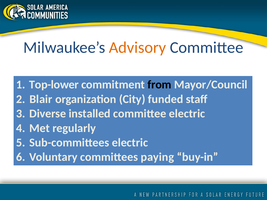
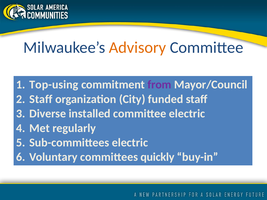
Top-lower: Top-lower -> Top-using (54, 85)
from colour: black -> purple (159, 85)
Blair: Blair -> Staff (41, 99)
paying: paying -> quickly (158, 157)
